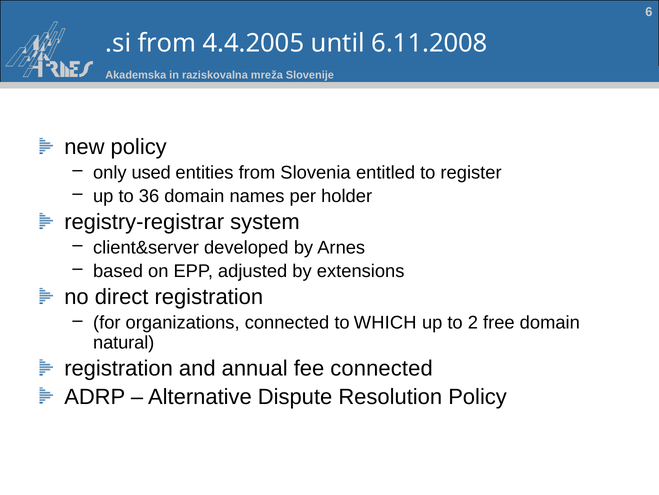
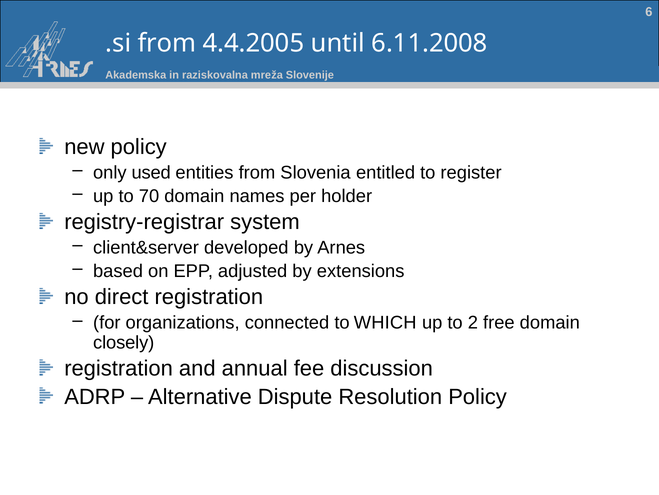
36: 36 -> 70 (149, 196)
natural: natural -> closely (124, 342)
fee connected: connected -> discussion (382, 368)
